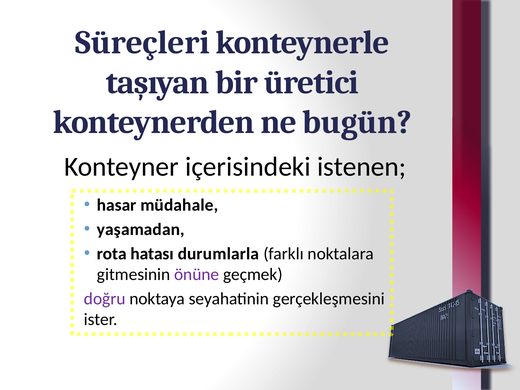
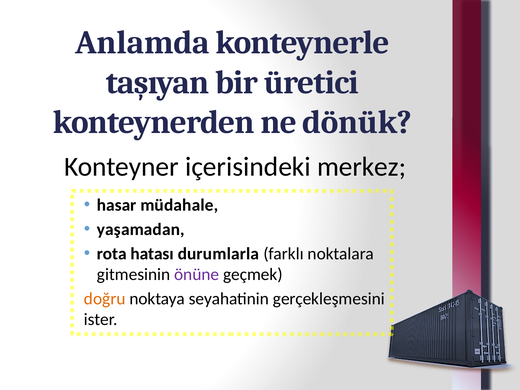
Süreçleri: Süreçleri -> Anlamda (142, 43)
bugün: bugün -> dönük (357, 122)
istenen: istenen -> merkez (362, 167)
doğru colour: purple -> orange (105, 299)
